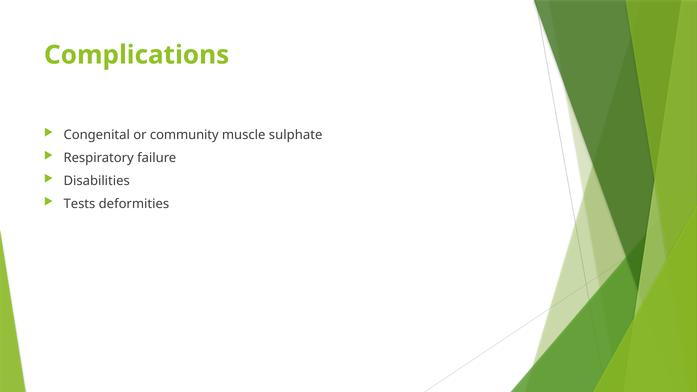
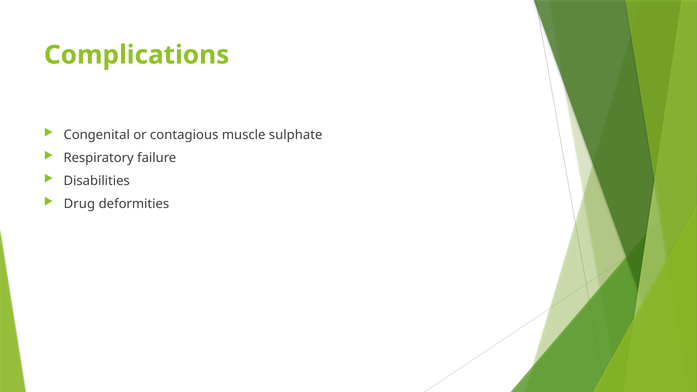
community: community -> contagious (184, 135)
Tests: Tests -> Drug (79, 204)
